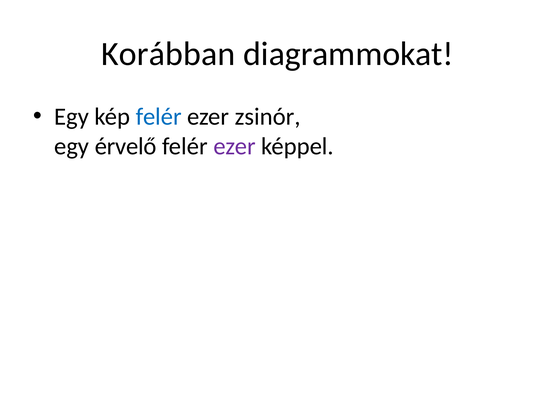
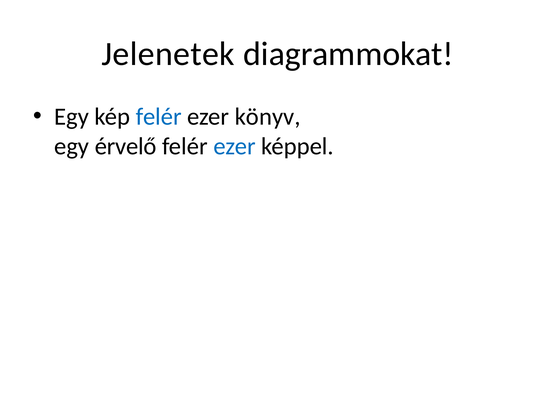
Korábban: Korábban -> Jelenetek (168, 54)
zsinór: zsinór -> könyv (268, 116)
ezer colour: purple -> blue (234, 146)
